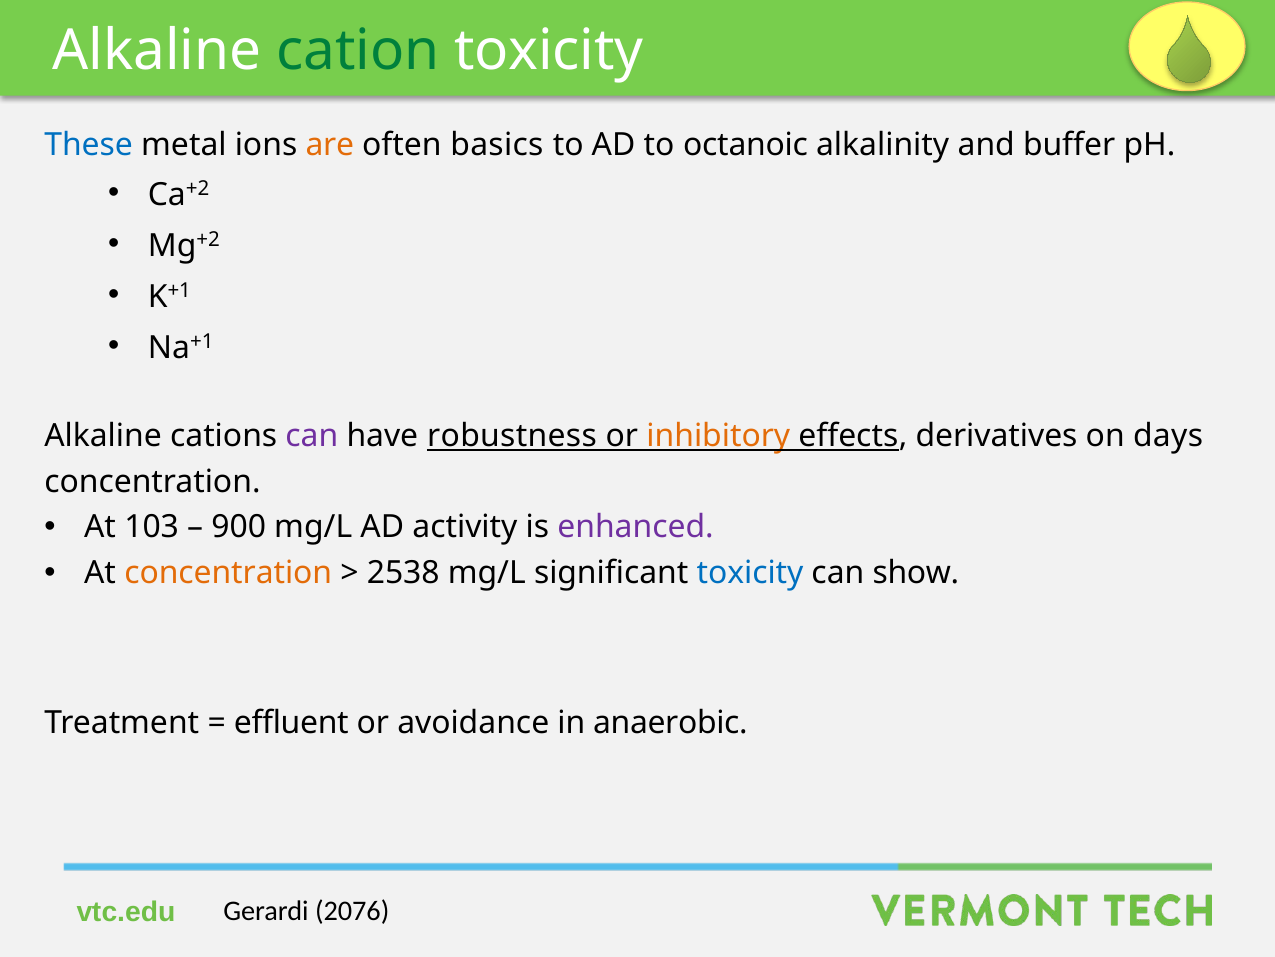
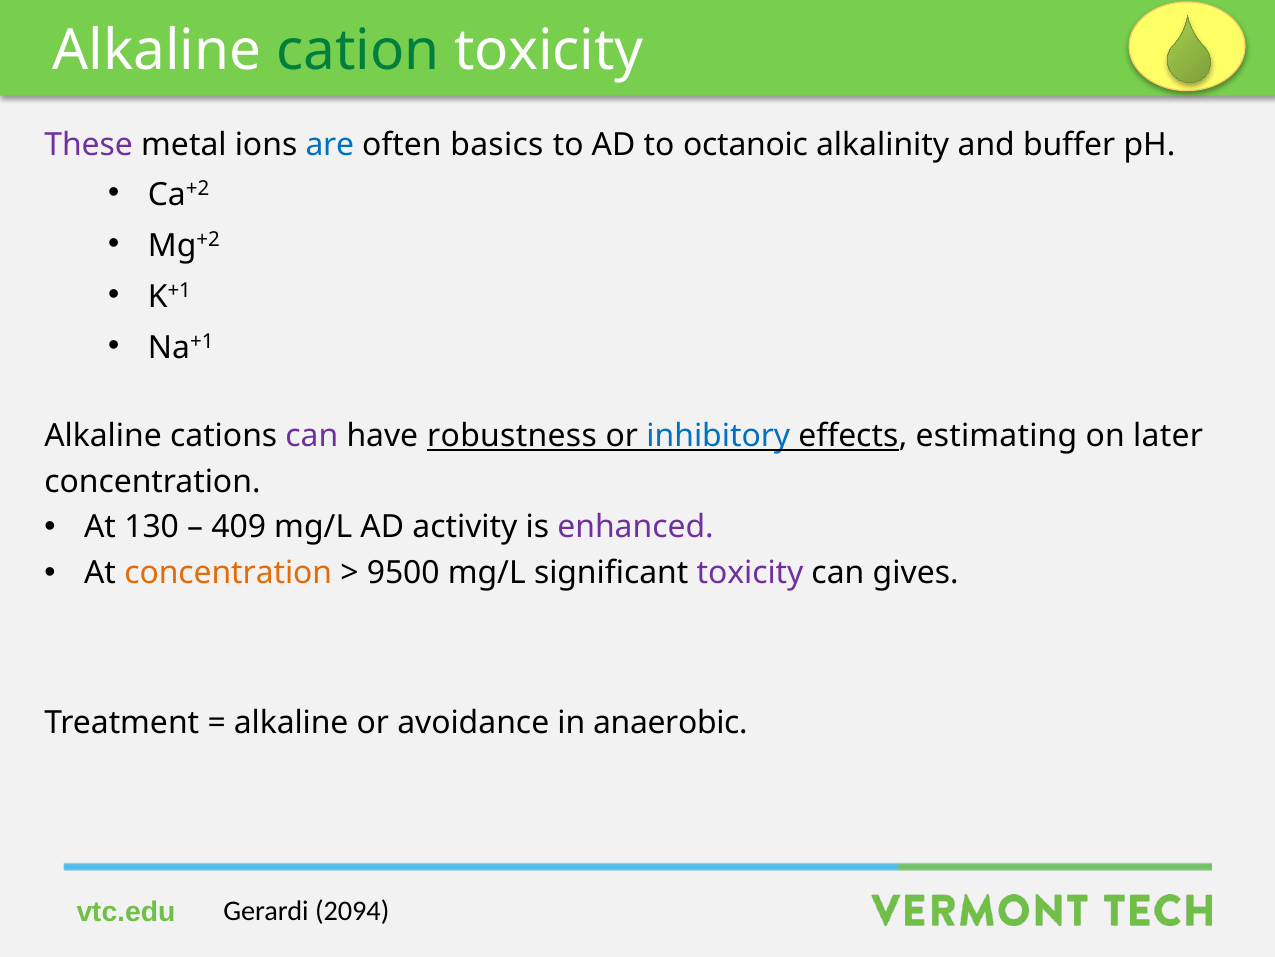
These colour: blue -> purple (89, 145)
are colour: orange -> blue (330, 145)
inhibitory colour: orange -> blue (718, 435)
derivatives: derivatives -> estimating (996, 435)
days: days -> later (1168, 435)
103: 103 -> 130 (152, 527)
900: 900 -> 409 (239, 527)
2538: 2538 -> 9500 (403, 573)
toxicity colour: blue -> purple (750, 573)
show: show -> gives (916, 573)
effluent: effluent -> alkaline (291, 723)
2076: 2076 -> 2094 (352, 911)
